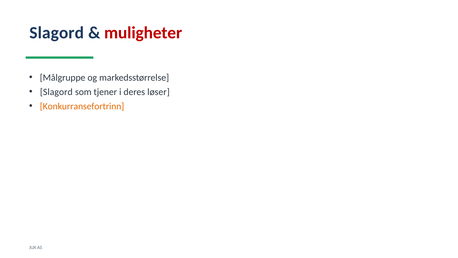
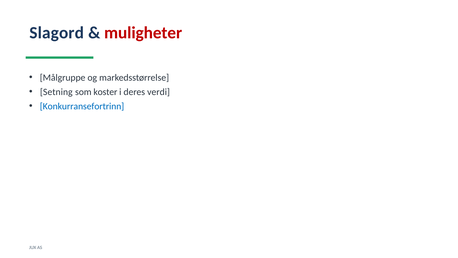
Slagord: Slagord -> Setning (56, 92)
tjener: tjener -> koster (105, 92)
løser: løser -> verdi (159, 92)
Konkurransefortrinn colour: orange -> blue (82, 106)
